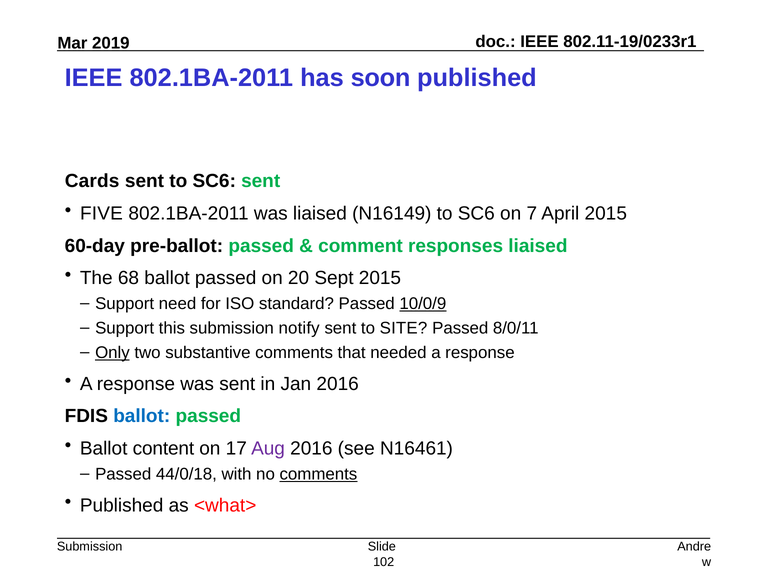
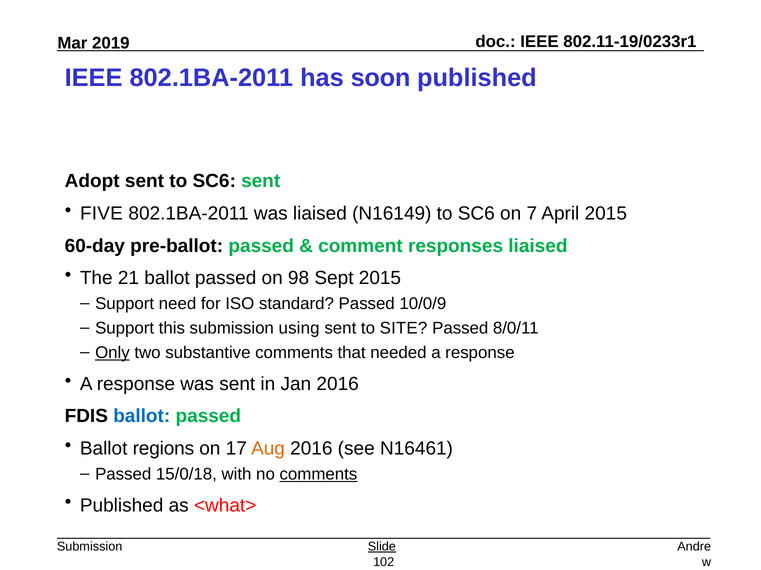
Cards: Cards -> Adopt (92, 181)
68: 68 -> 21 (129, 279)
20: 20 -> 98 (299, 279)
10/0/9 underline: present -> none (423, 304)
notify: notify -> using (299, 329)
content: content -> regions (163, 449)
Aug colour: purple -> orange (268, 449)
44/0/18: 44/0/18 -> 15/0/18 (186, 475)
Slide underline: none -> present (382, 547)
